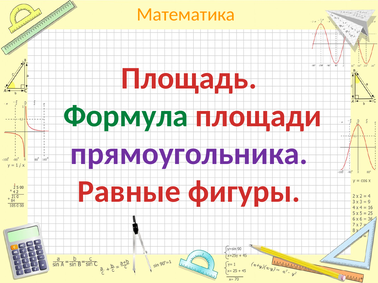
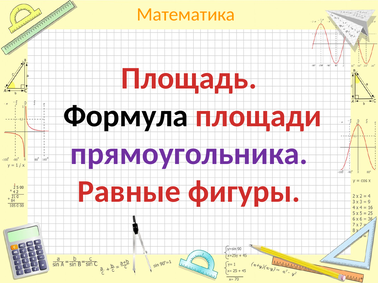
Формула colour: green -> black (126, 116)
